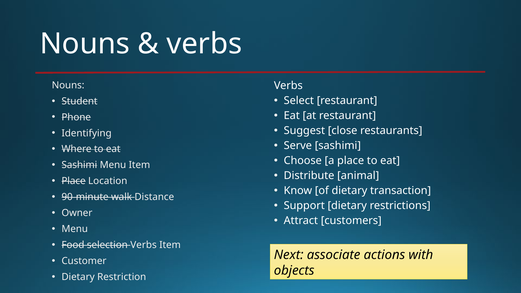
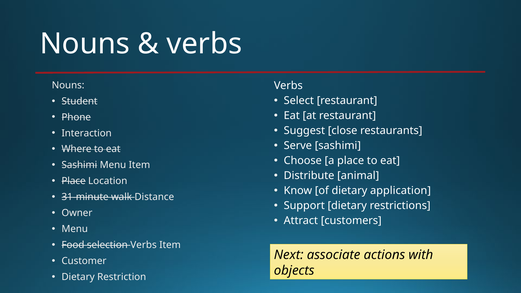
Identifying: Identifying -> Interaction (87, 133)
transaction: transaction -> application (401, 191)
90-minute: 90-minute -> 31-minute (85, 197)
